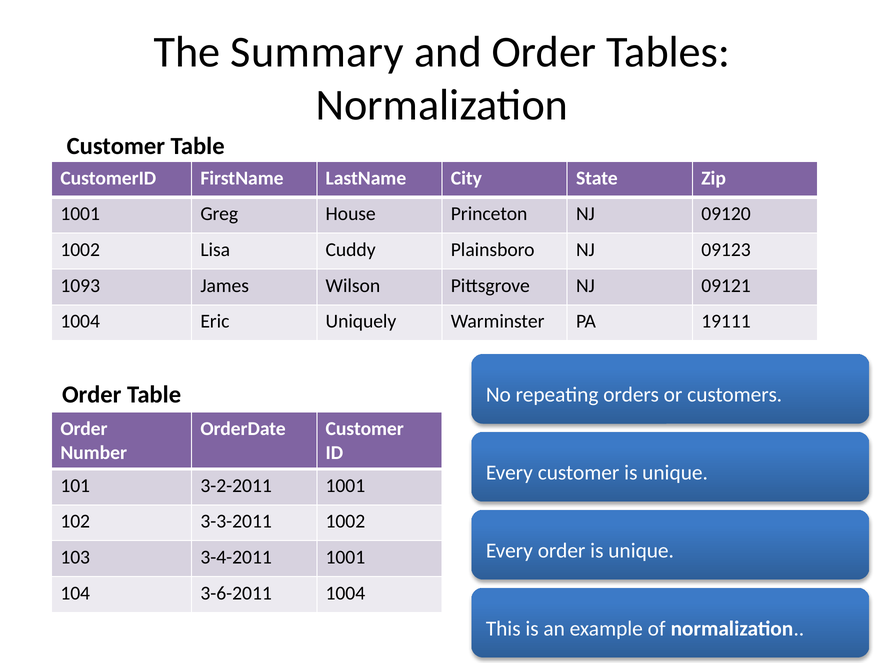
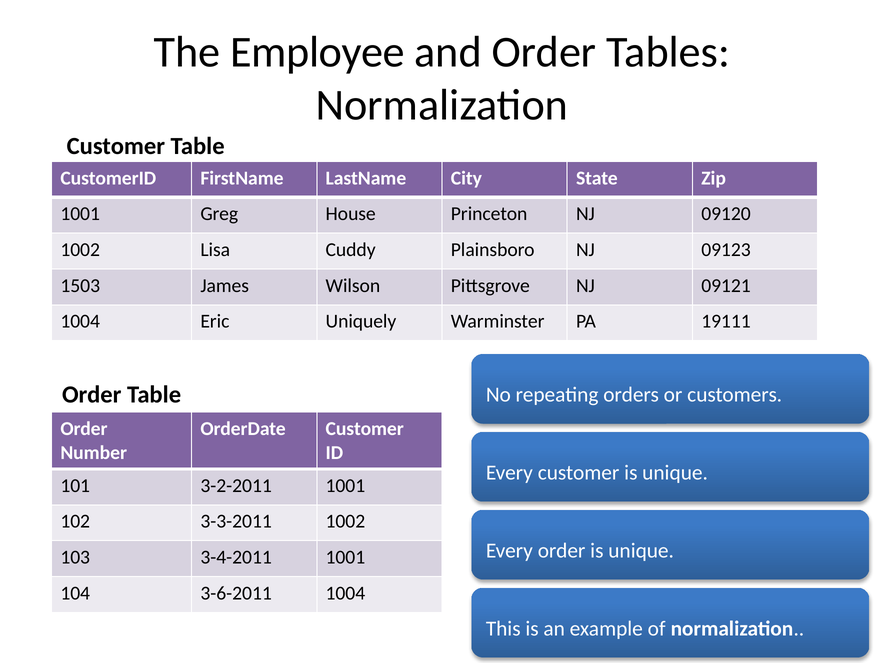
Summary: Summary -> Employee (317, 52)
1093: 1093 -> 1503 (80, 286)
